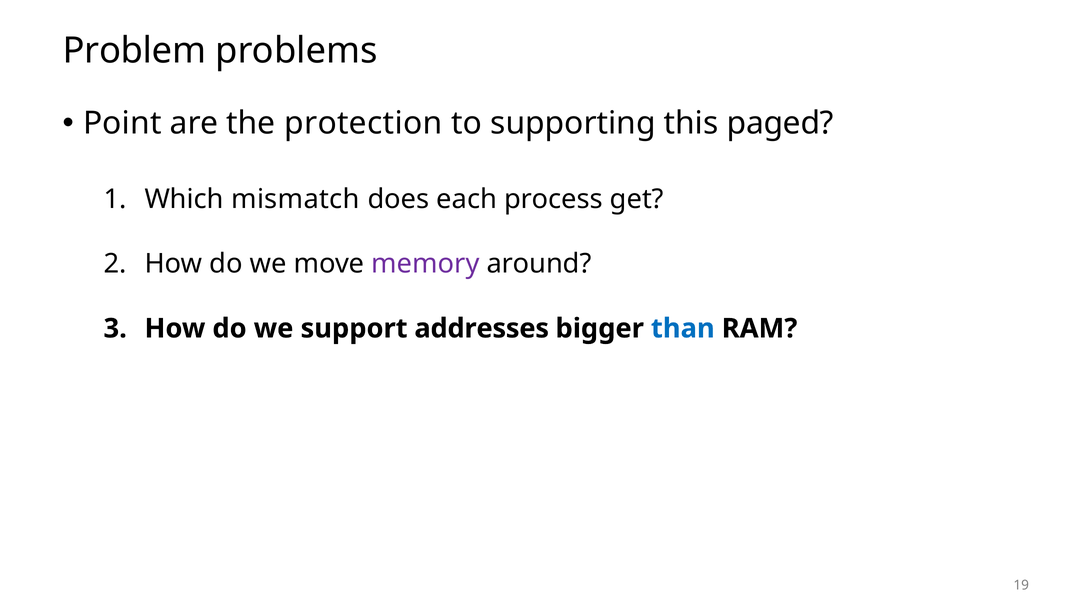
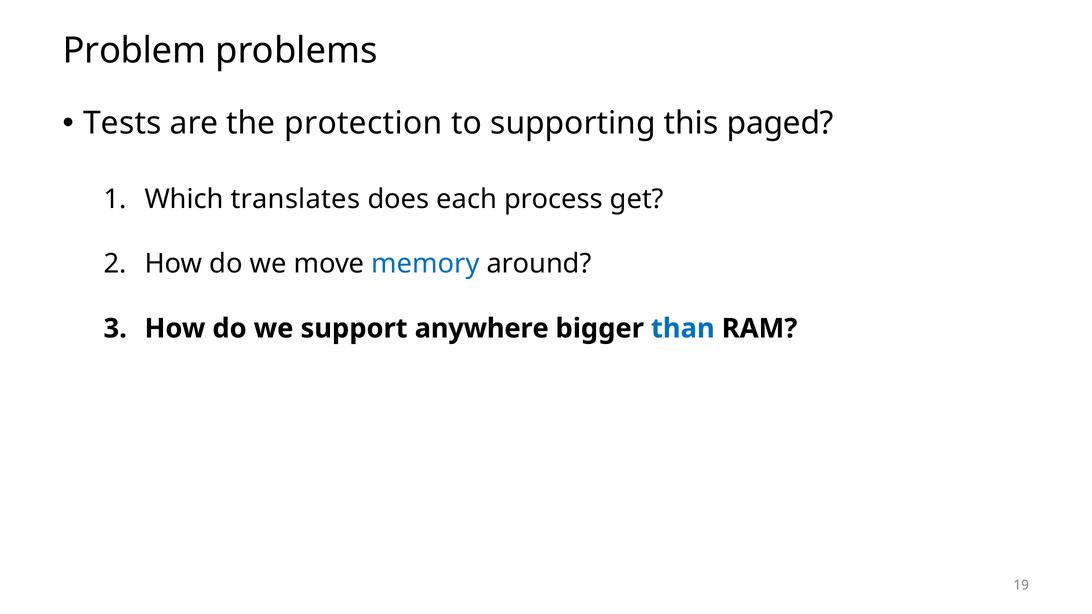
Point: Point -> Tests (122, 123)
mismatch: mismatch -> translates (295, 199)
memory colour: purple -> blue (425, 264)
addresses: addresses -> anywhere (482, 329)
